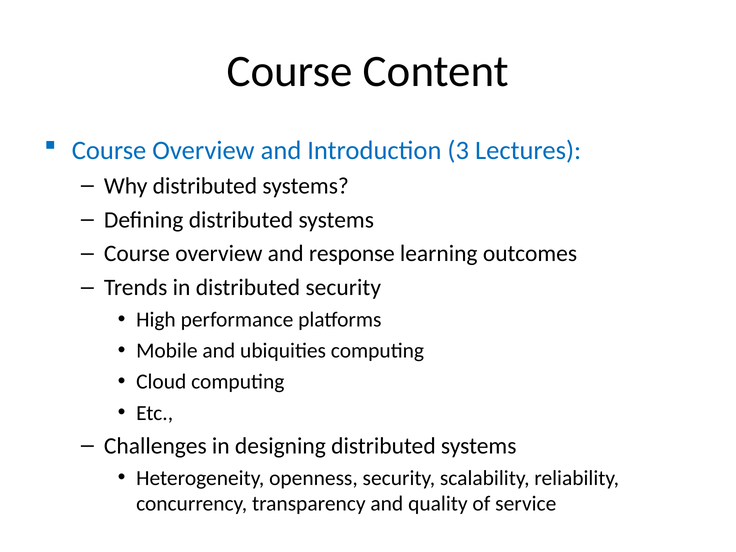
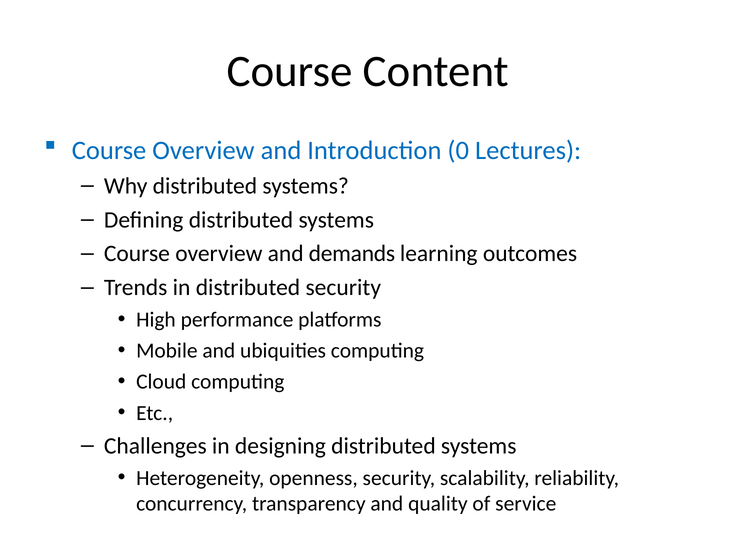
3: 3 -> 0 (458, 150)
response: response -> demands (352, 254)
